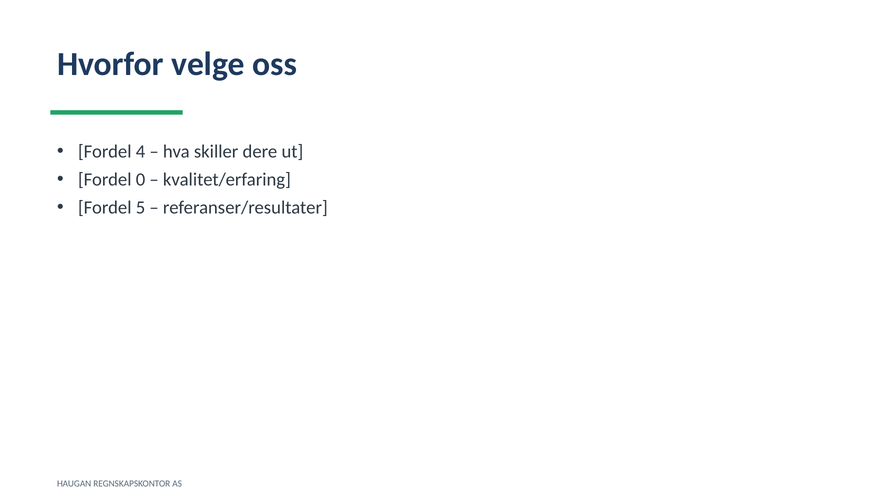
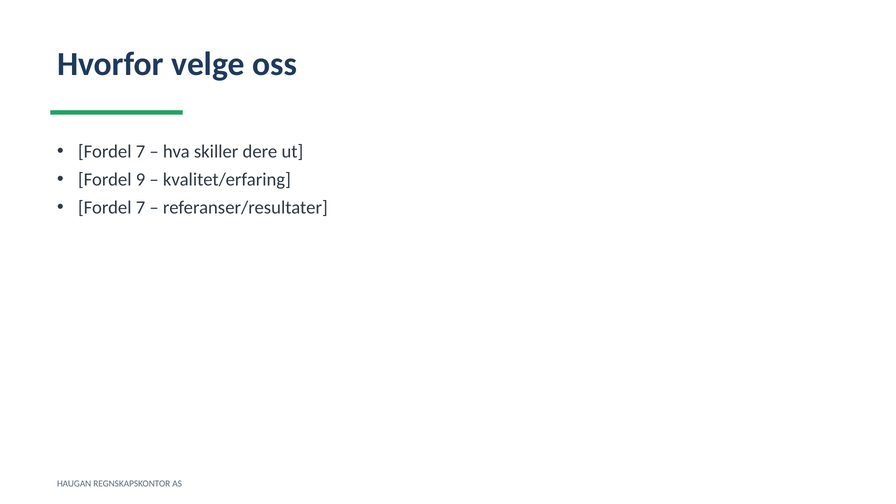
4: 4 -> 7 (141, 152)
0: 0 -> 9 (141, 180)
5: 5 -> 7 (141, 208)
